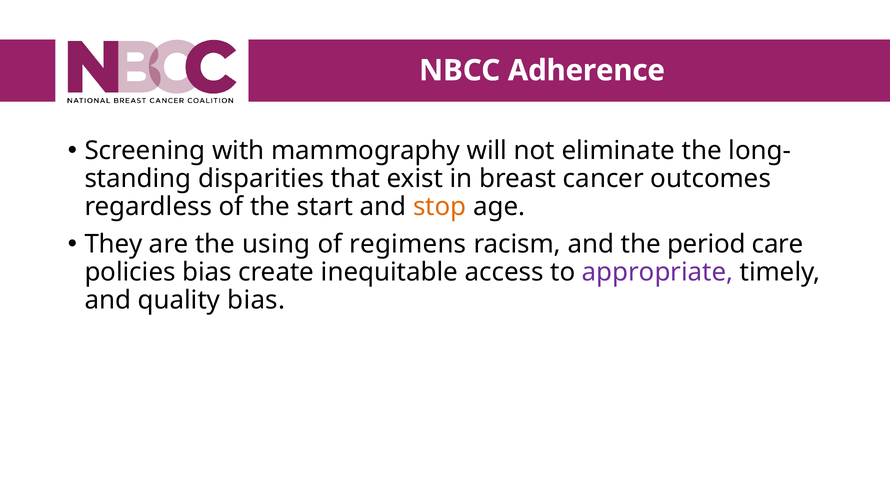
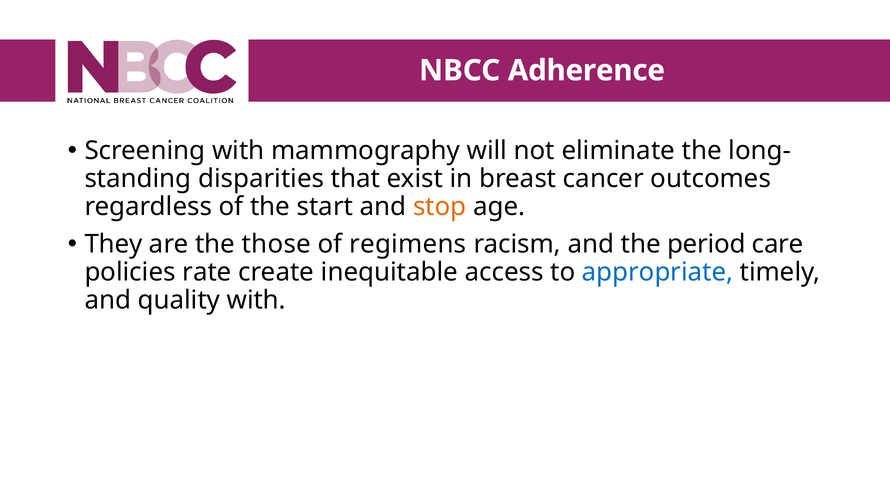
using: using -> those (276, 244)
policies bias: bias -> rate (207, 272)
appropriate colour: purple -> blue (658, 272)
quality bias: bias -> with (256, 300)
